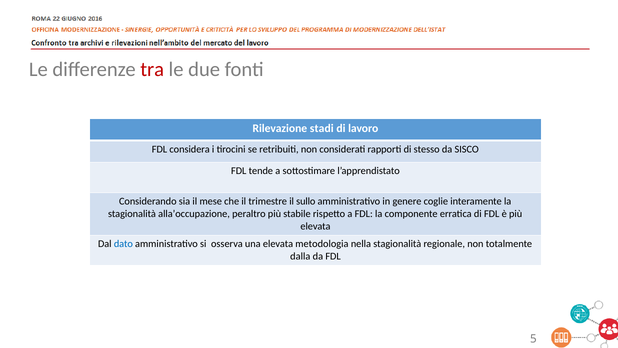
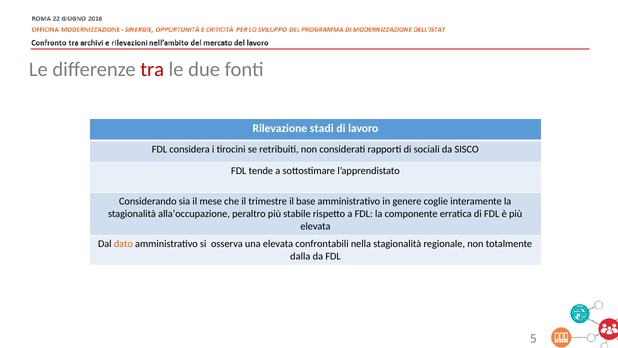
stesso: stesso -> sociali (427, 149)
sullo: sullo -> base (306, 201)
dato colour: blue -> orange (123, 244)
metodologia: metodologia -> confrontabili (322, 244)
